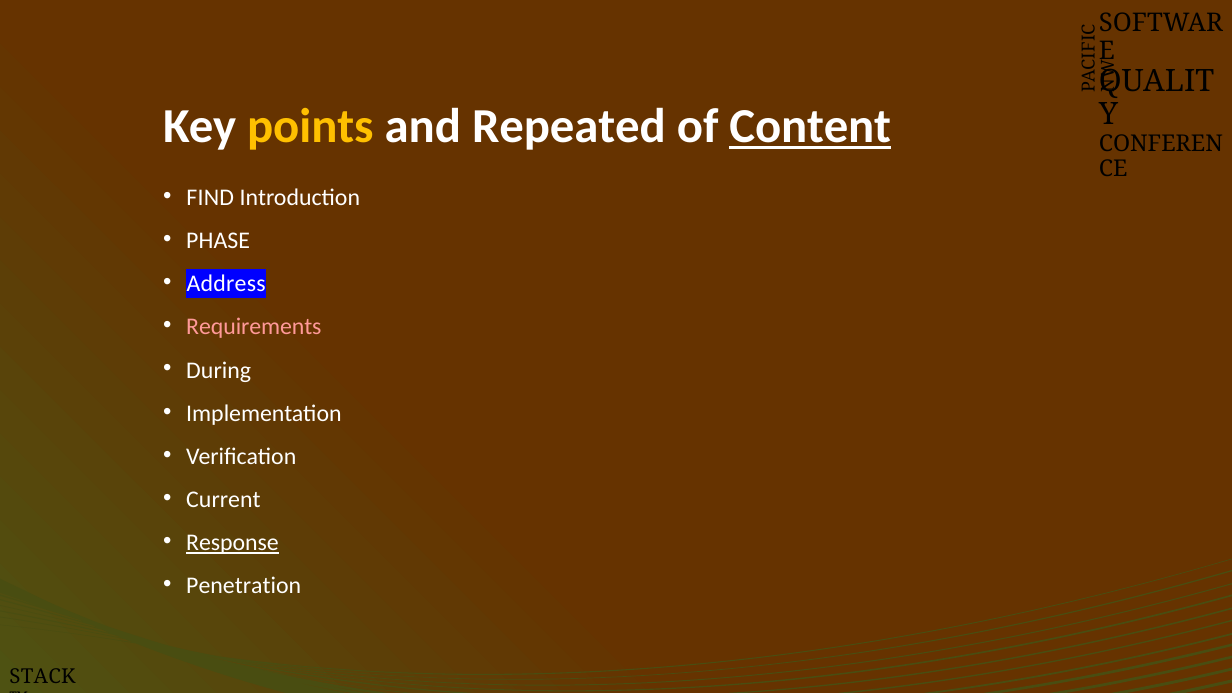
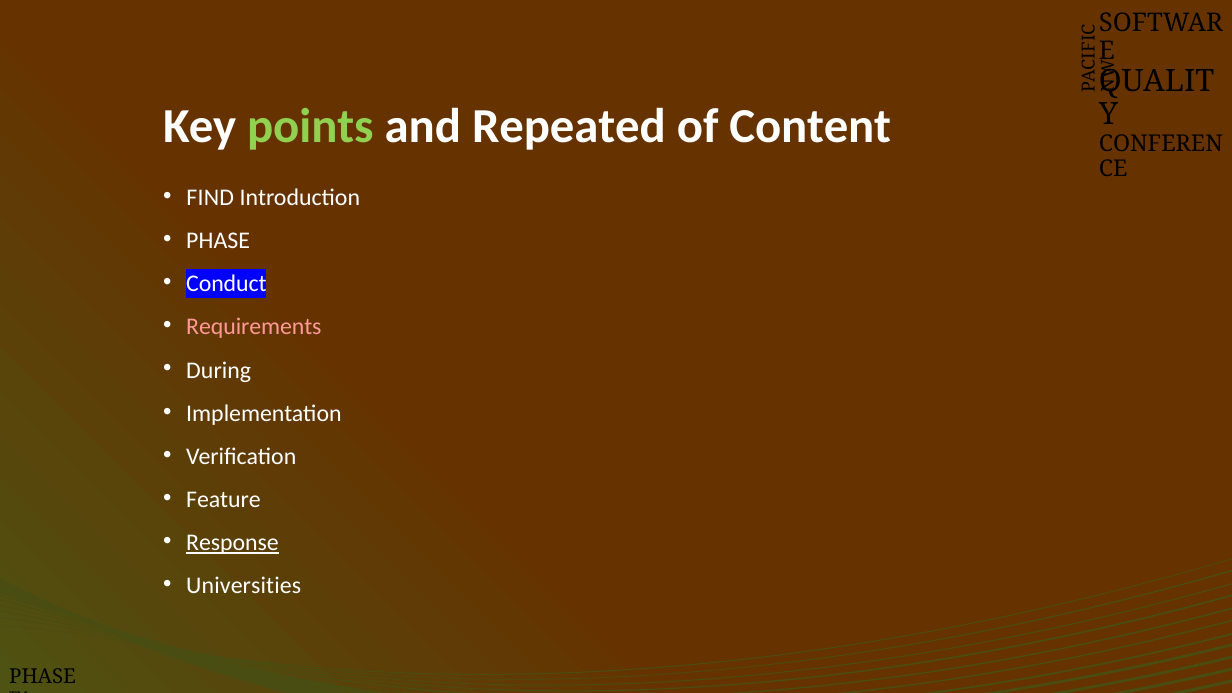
points colour: yellow -> light green (310, 127)
Content underline: present -> none (810, 127)
Address: Address -> Conduct (226, 284)
Current: Current -> Feature (223, 500)
Penetration: Penetration -> Universities (244, 586)
STACK: STACK -> PHASE (43, 676)
